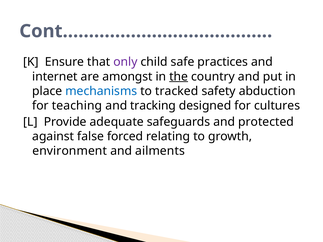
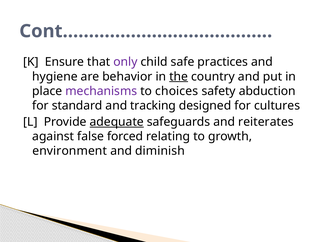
internet: internet -> hygiene (55, 77)
amongst: amongst -> behavior (127, 77)
mechanisms colour: blue -> purple (101, 91)
tracked: tracked -> choices (177, 91)
teaching: teaching -> standard (77, 106)
adequate underline: none -> present (117, 122)
protected: protected -> reiterates (266, 122)
ailments: ailments -> diminish (160, 151)
